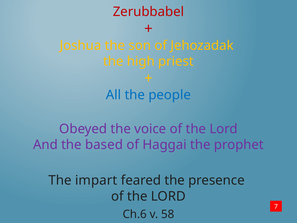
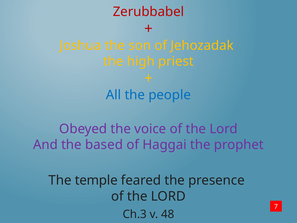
impart: impart -> temple (96, 180)
Ch.6: Ch.6 -> Ch.3 (135, 214)
58: 58 -> 48 (168, 214)
